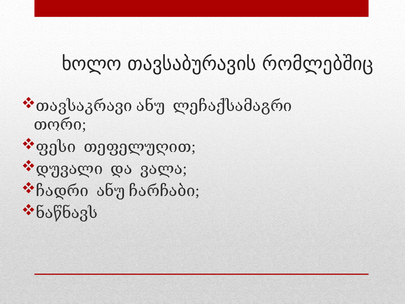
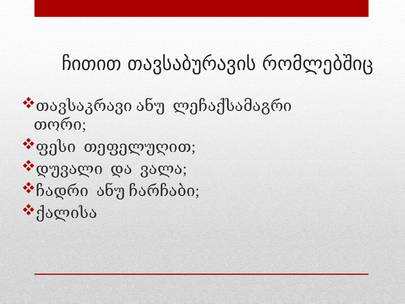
ხოლო: ხოლო -> ჩითით (92, 64)
ნაწნავს: ნაწნავს -> ქალისა (67, 213)
